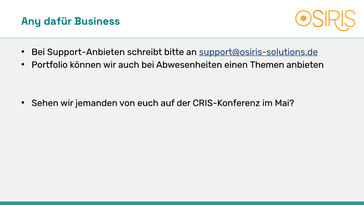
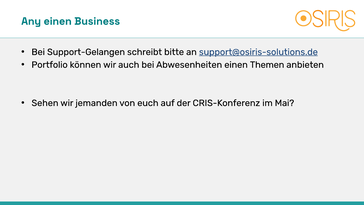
Any dafür: dafür -> einen (58, 21)
Support-Anbieten: Support-Anbieten -> Support-Gelangen (86, 52)
